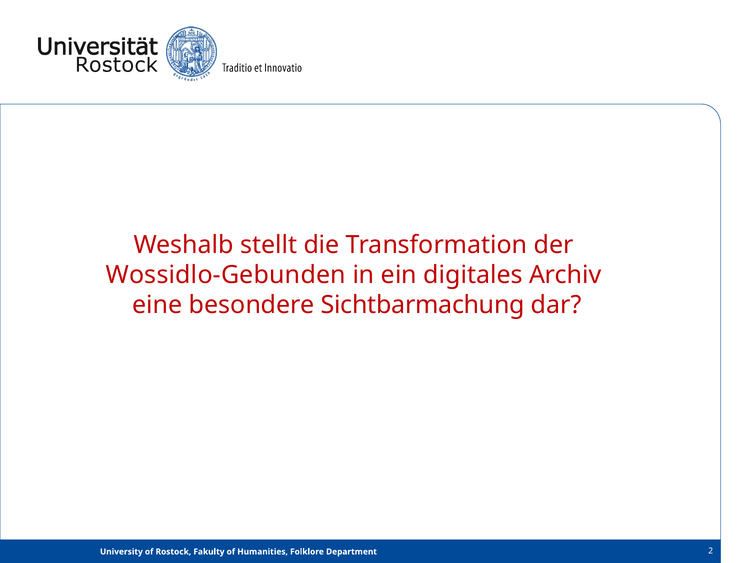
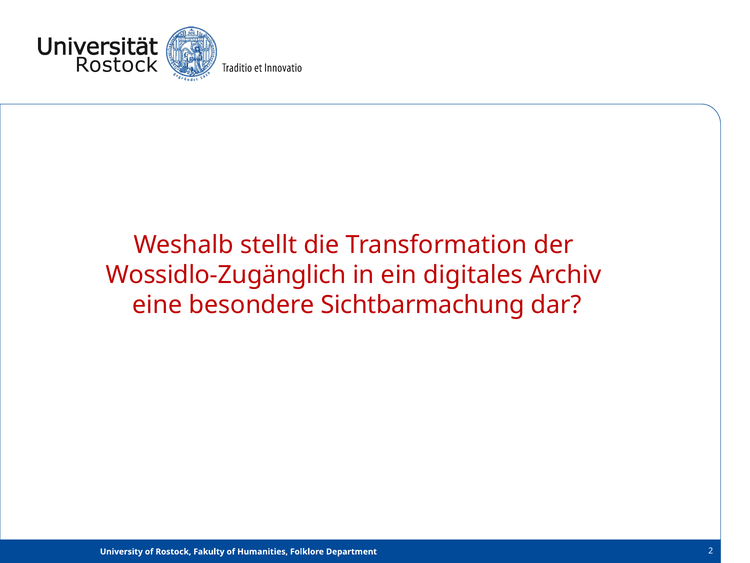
Wossidlo-Gebunden: Wossidlo-Gebunden -> Wossidlo-Zugänglich (226, 275)
